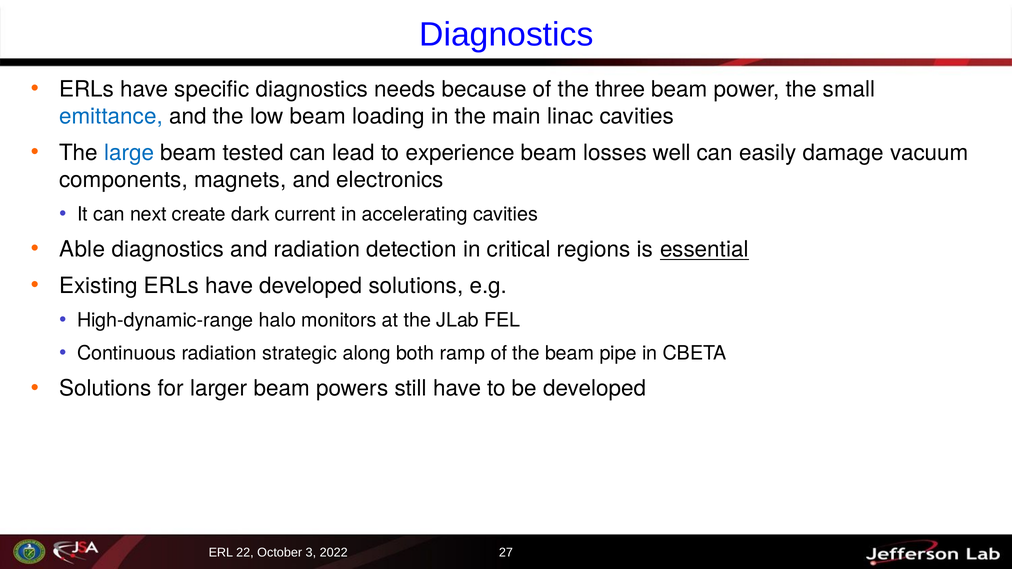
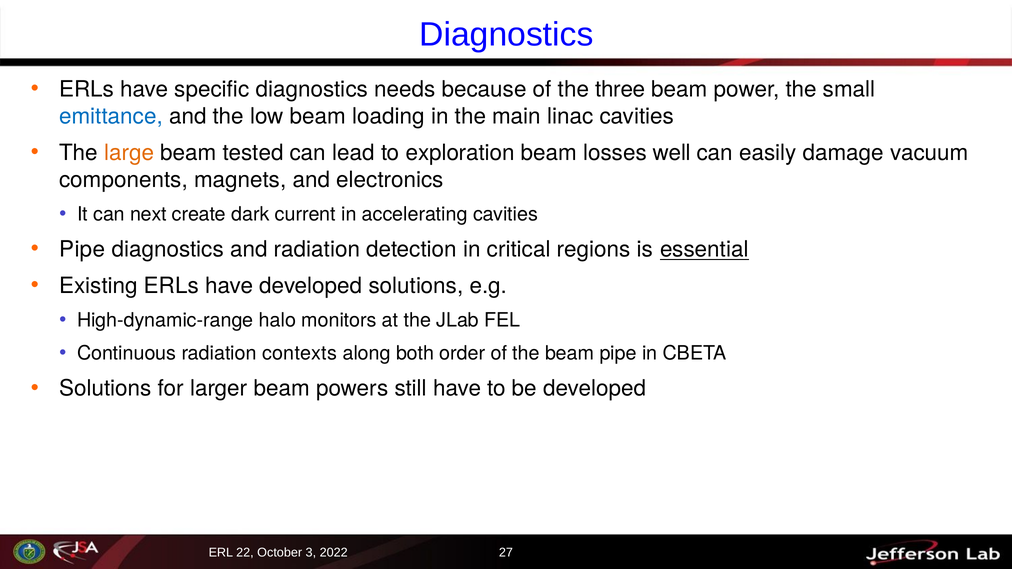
large colour: blue -> orange (129, 153)
experience: experience -> exploration (460, 153)
Able: Able -> Pipe (82, 249)
strategic: strategic -> contexts (300, 354)
ramp: ramp -> order (462, 354)
